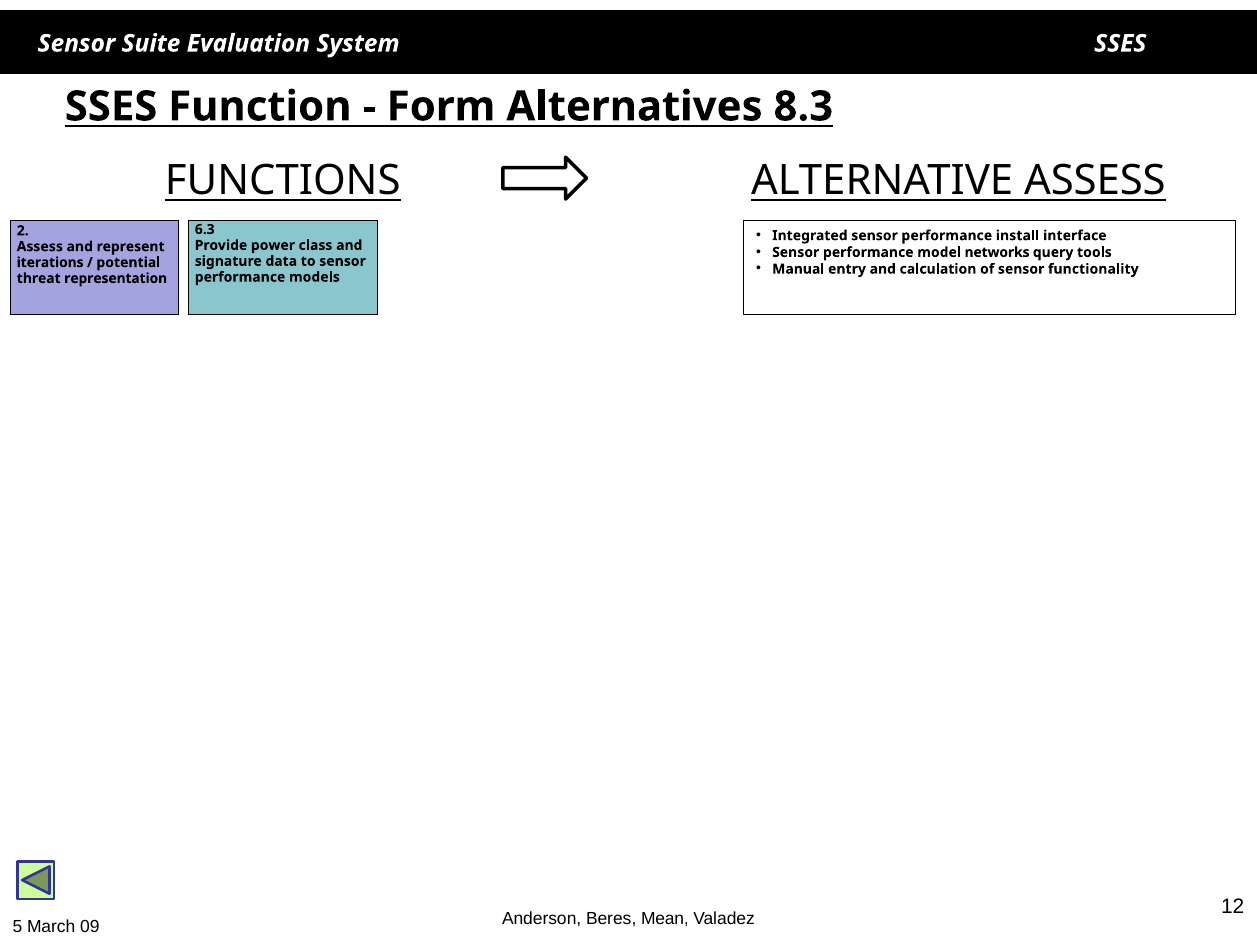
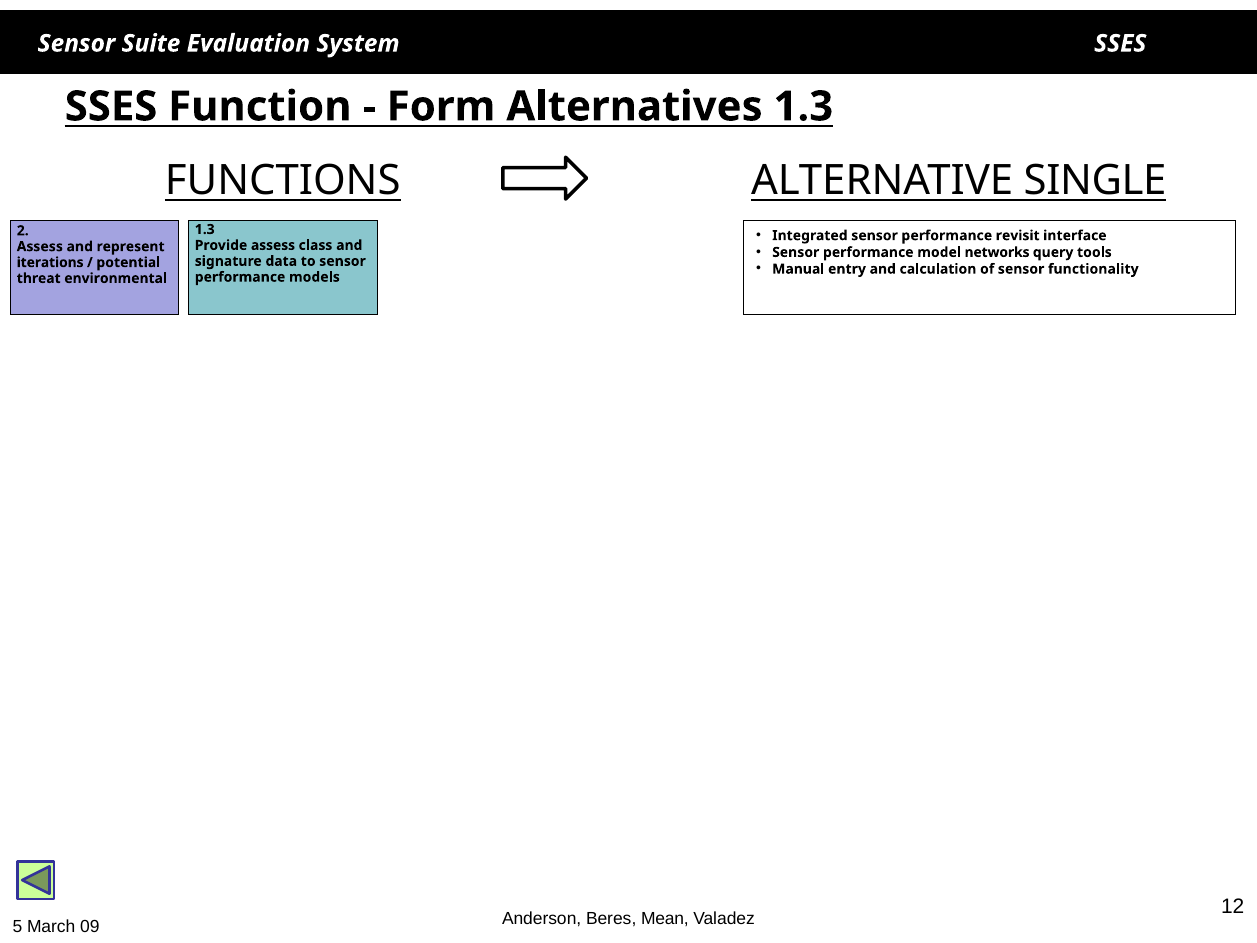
Alternatives 8.3: 8.3 -> 1.3 (803, 107)
ALTERNATIVE ASSESS: ASSESS -> SINGLE (1095, 181)
6.3: 6.3 -> 1.3 (205, 229)
install: install -> revisit (1018, 236)
Provide power: power -> assess (273, 245)
representation: representation -> environmental (116, 278)
